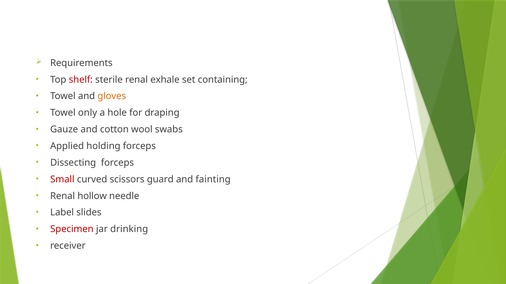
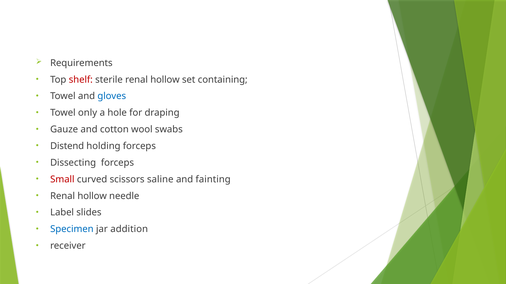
sterile renal exhale: exhale -> hollow (165, 80)
gloves colour: orange -> blue (112, 96)
Applied: Applied -> Distend (67, 146)
guard: guard -> saline (160, 180)
Specimen colour: red -> blue (72, 230)
drinking: drinking -> addition (129, 230)
